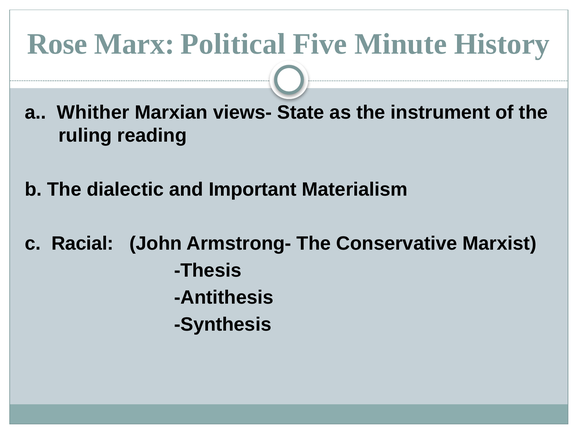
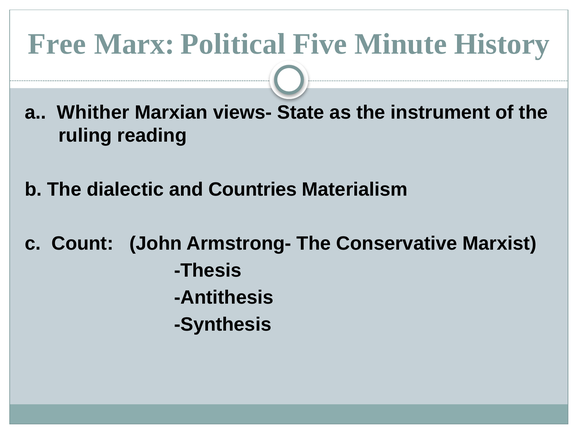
Rose: Rose -> Free (57, 44)
Important: Important -> Countries (253, 189)
Racial: Racial -> Count (82, 243)
